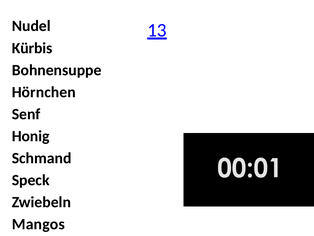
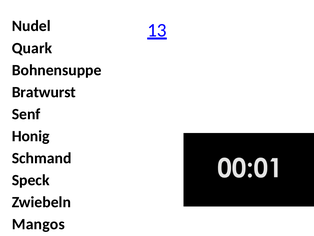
Kürbis: Kürbis -> Quark (32, 48)
Hörnchen: Hörnchen -> Bratwurst (44, 92)
